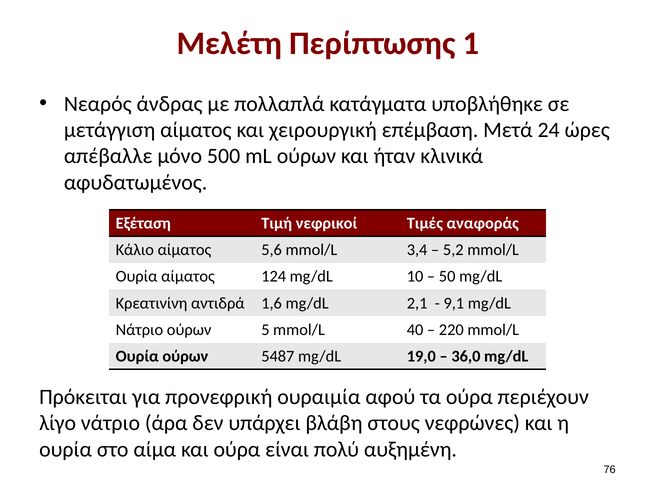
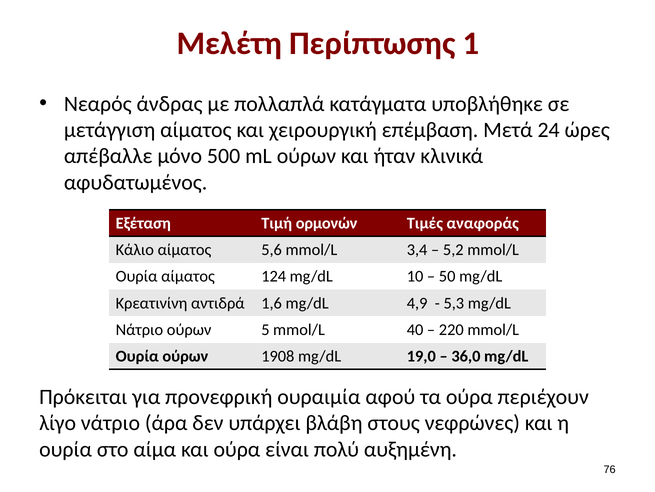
νεφρικοί: νεφρικοί -> ορµονών (327, 223)
2,1: 2,1 -> 4,9 (417, 303)
9,1: 9,1 -> 5,3 (454, 303)
5487: 5487 -> 1908 (278, 356)
